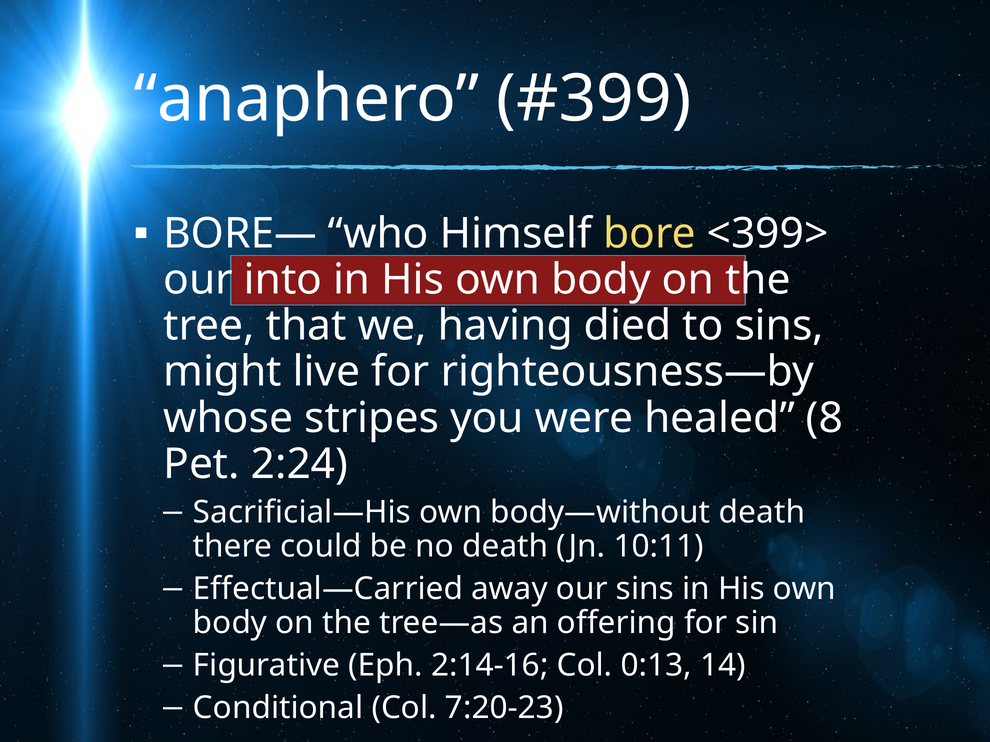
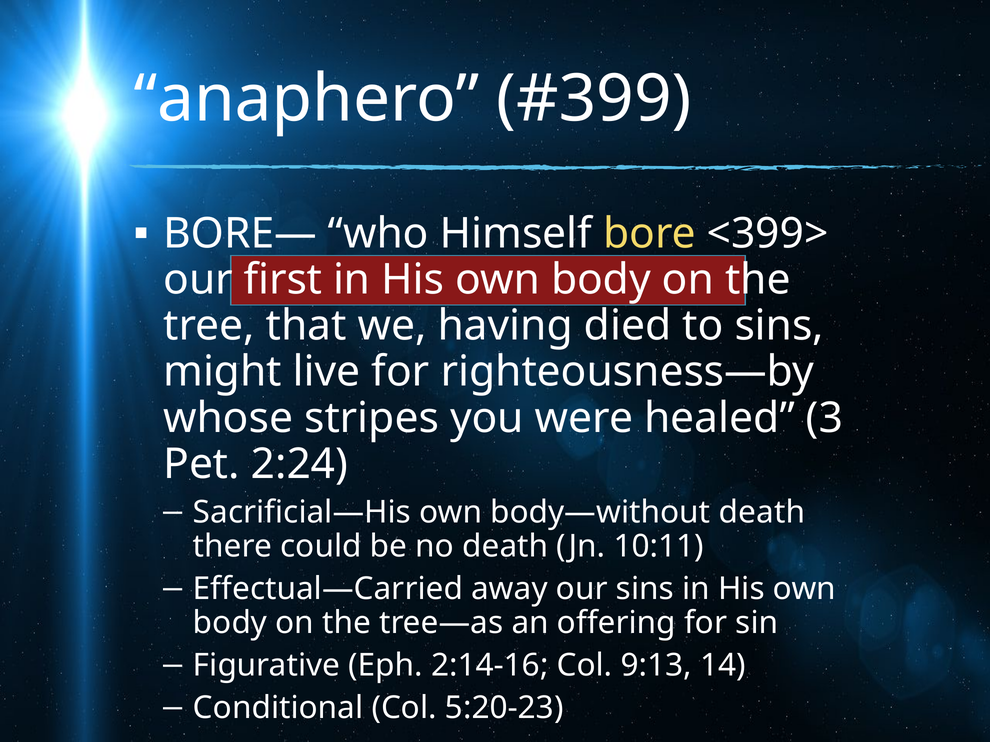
into: into -> first (283, 280)
8: 8 -> 3 (824, 418)
0:13: 0:13 -> 9:13 (656, 666)
7:20-23: 7:20-23 -> 5:20-23 (504, 708)
